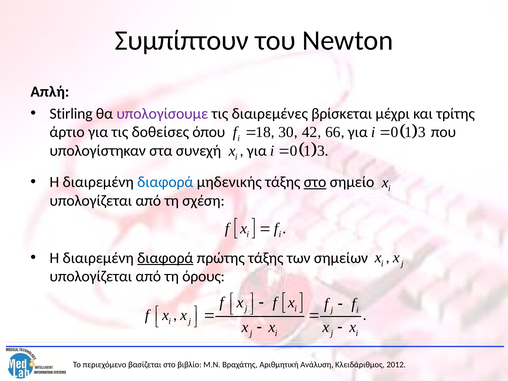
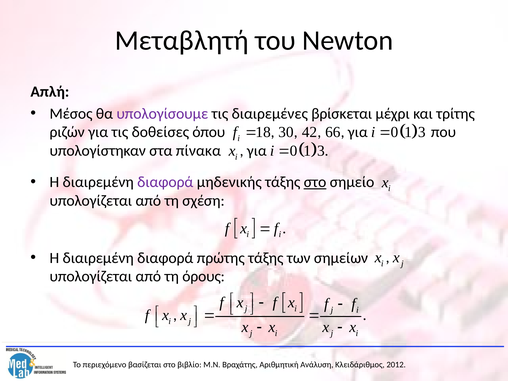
Συμπίπτουν: Συμπίπτουν -> Μεταβλητή (182, 41)
Stirling: Stirling -> Μέσος (71, 114)
άρτιο: άρτιο -> ριζών (67, 132)
συνεχή: συνεχή -> πίνακα (198, 151)
διαφορά colour: blue -> purple (165, 182)
διαφορά underline: present -> none (165, 258)
